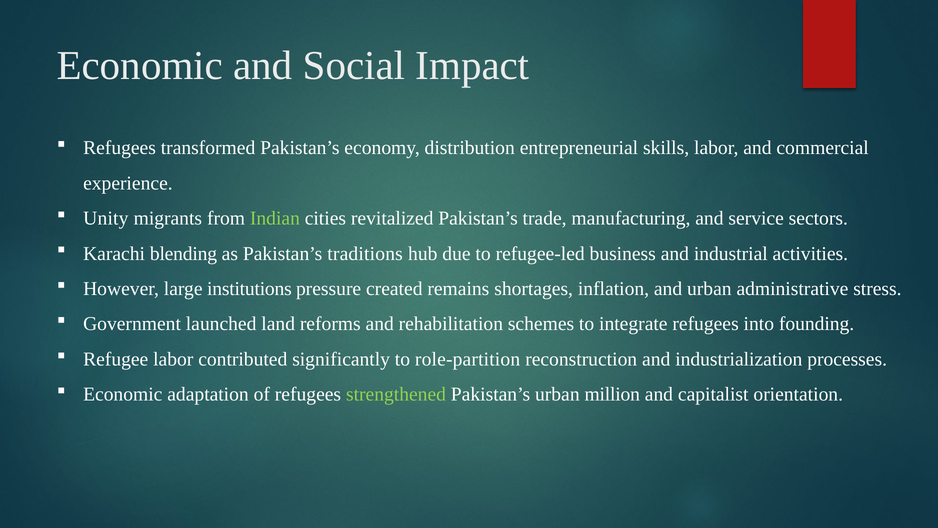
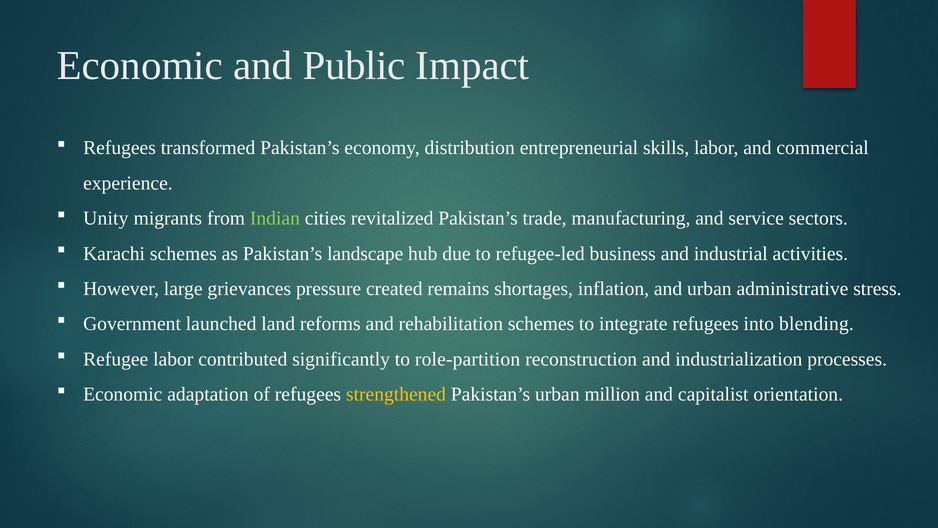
Social: Social -> Public (354, 66)
Karachi blending: blending -> schemes (183, 253)
traditions: traditions -> landscape (365, 253)
institutions: institutions -> grievances (249, 289)
founding: founding -> blending (816, 324)
strengthened colour: light green -> yellow (396, 394)
